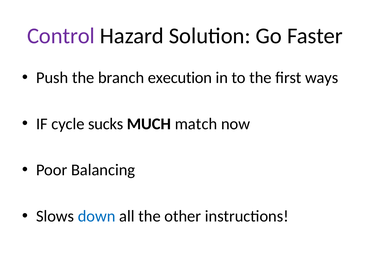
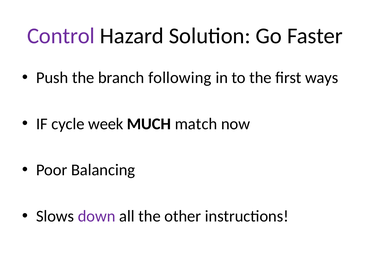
execution: execution -> following (180, 78)
sucks: sucks -> week (106, 124)
down colour: blue -> purple (97, 216)
